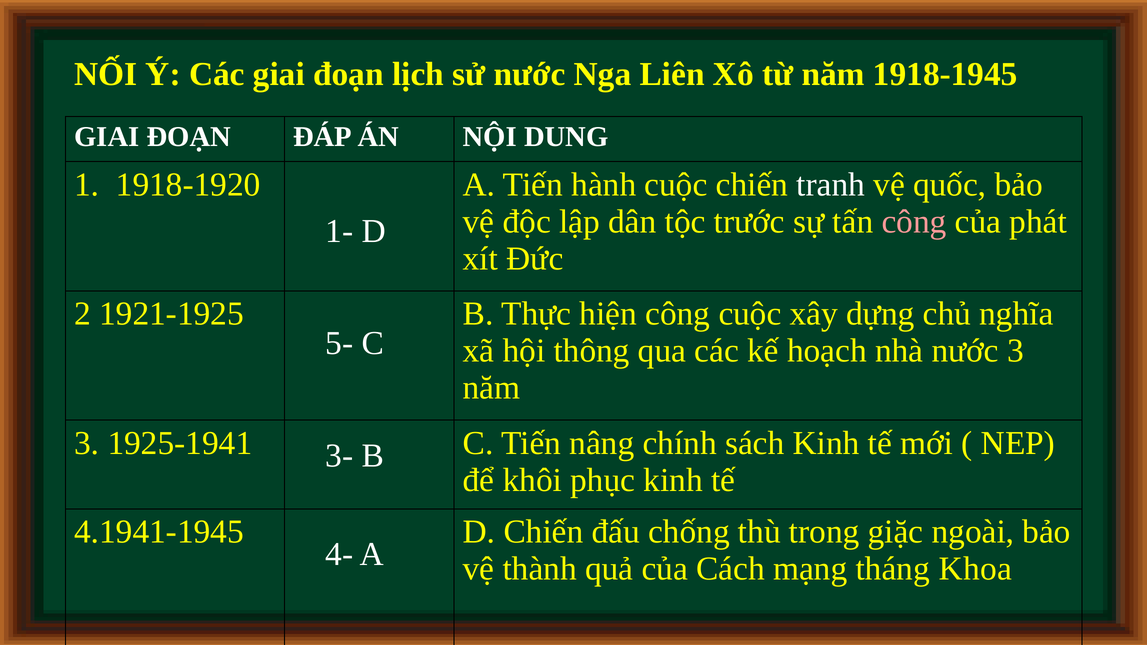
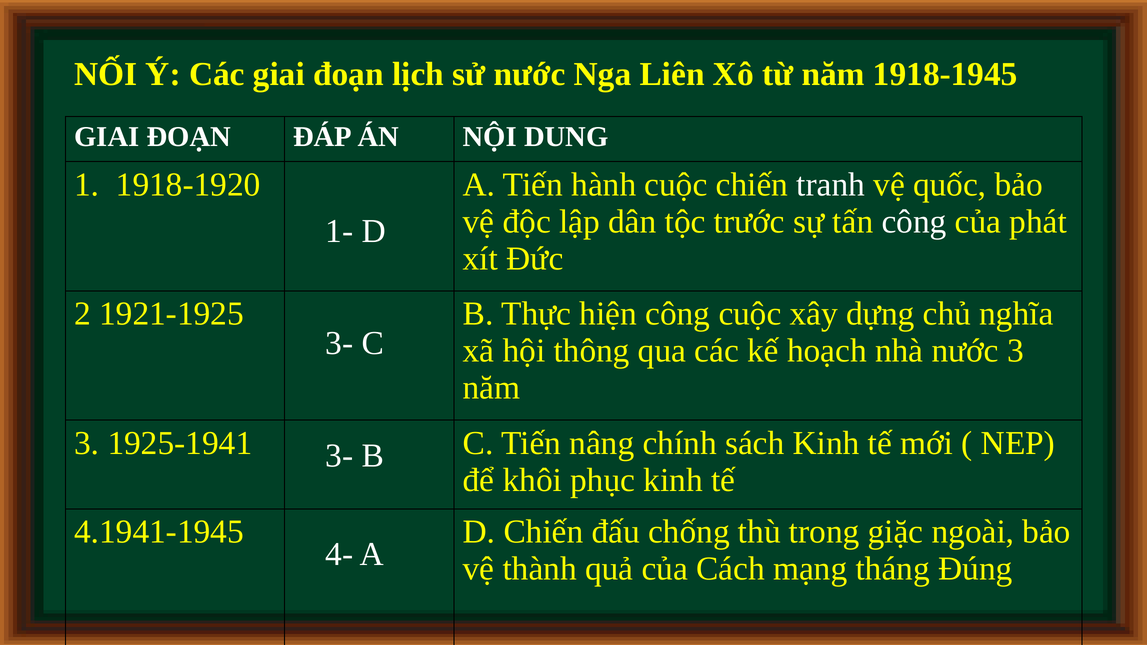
công colour: pink -> white (914, 222)
5-: 5- -> 3- (339, 344)
Khoa: Khoa -> Đúng (975, 569)
